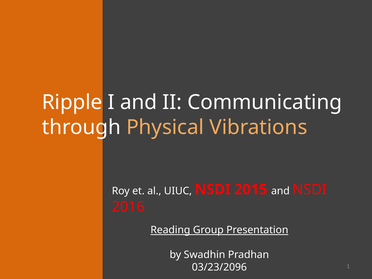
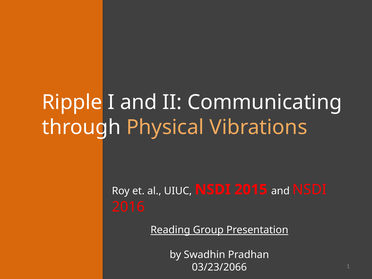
03/23/2096: 03/23/2096 -> 03/23/2066 (219, 267)
